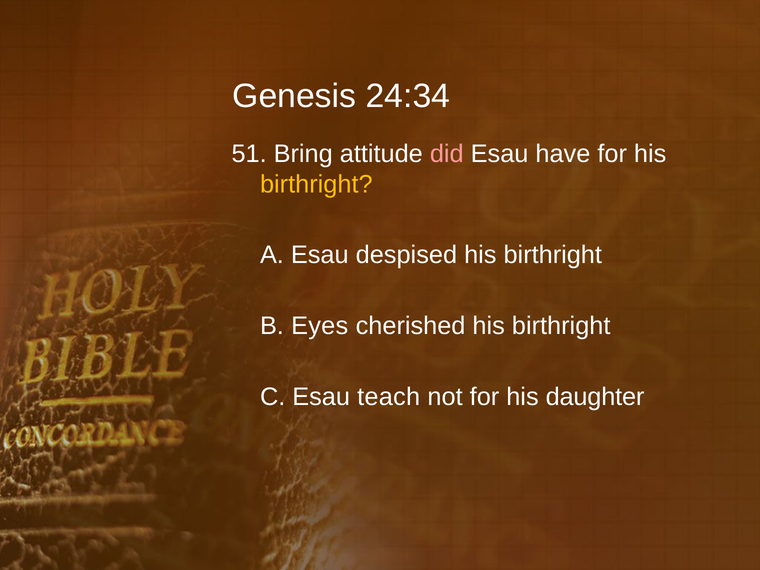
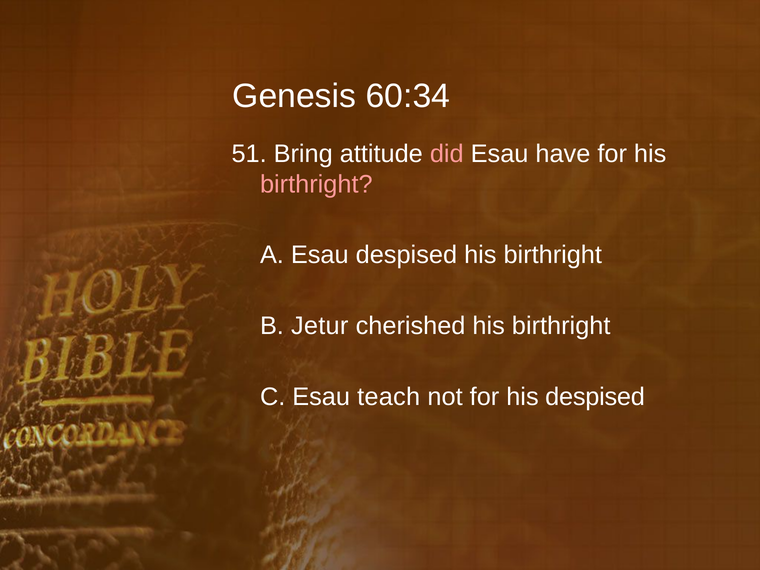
24:34: 24:34 -> 60:34 (408, 96)
birthright colour: yellow -> pink (316, 184)
Eyes: Eyes -> Jetur (320, 326)
his daughter: daughter -> despised (595, 397)
